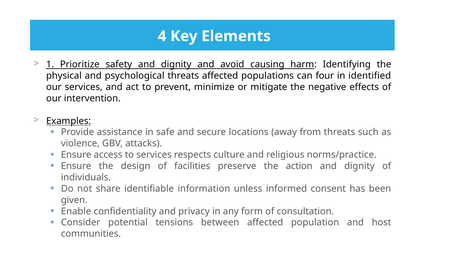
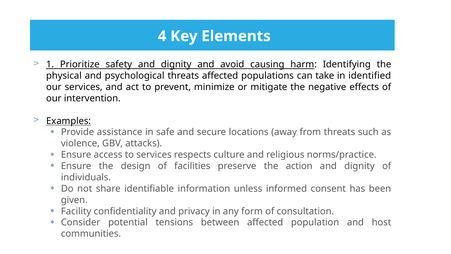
four: four -> take (325, 76)
Enable: Enable -> Facility (76, 211)
